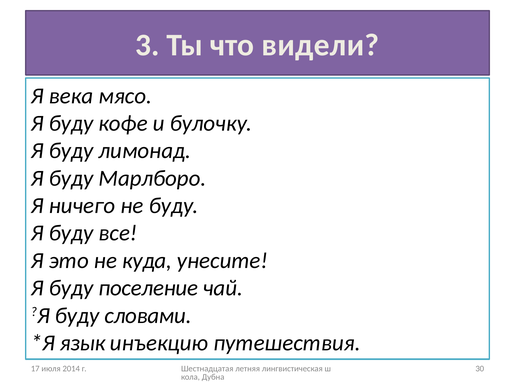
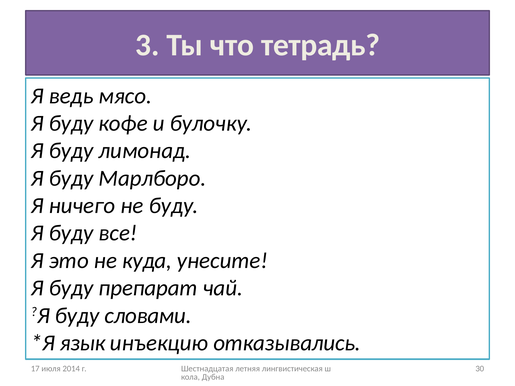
видели: видели -> тетрадь (321, 45)
века: века -> ведь (71, 96)
поселение: поселение -> препарат (148, 288)
путешествия: путешествия -> отказывались (287, 343)
